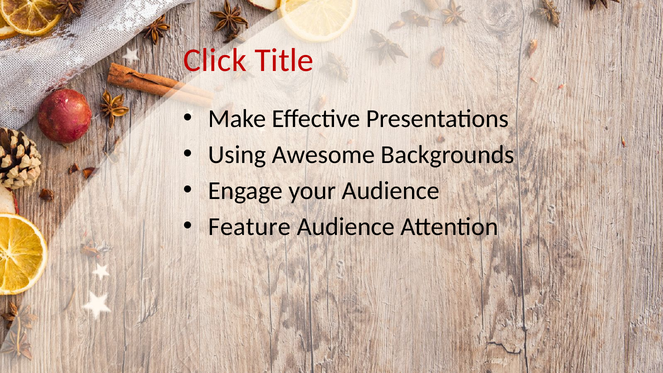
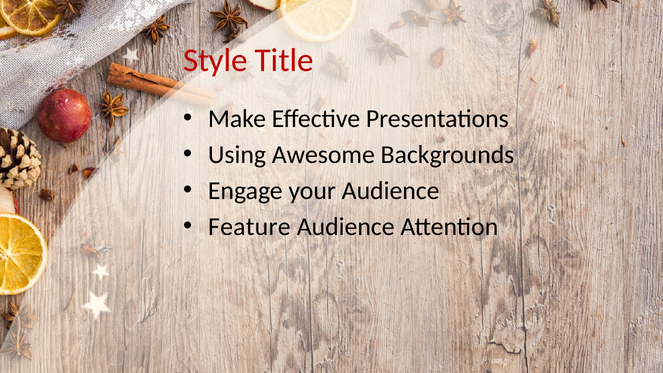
Click: Click -> Style (215, 60)
